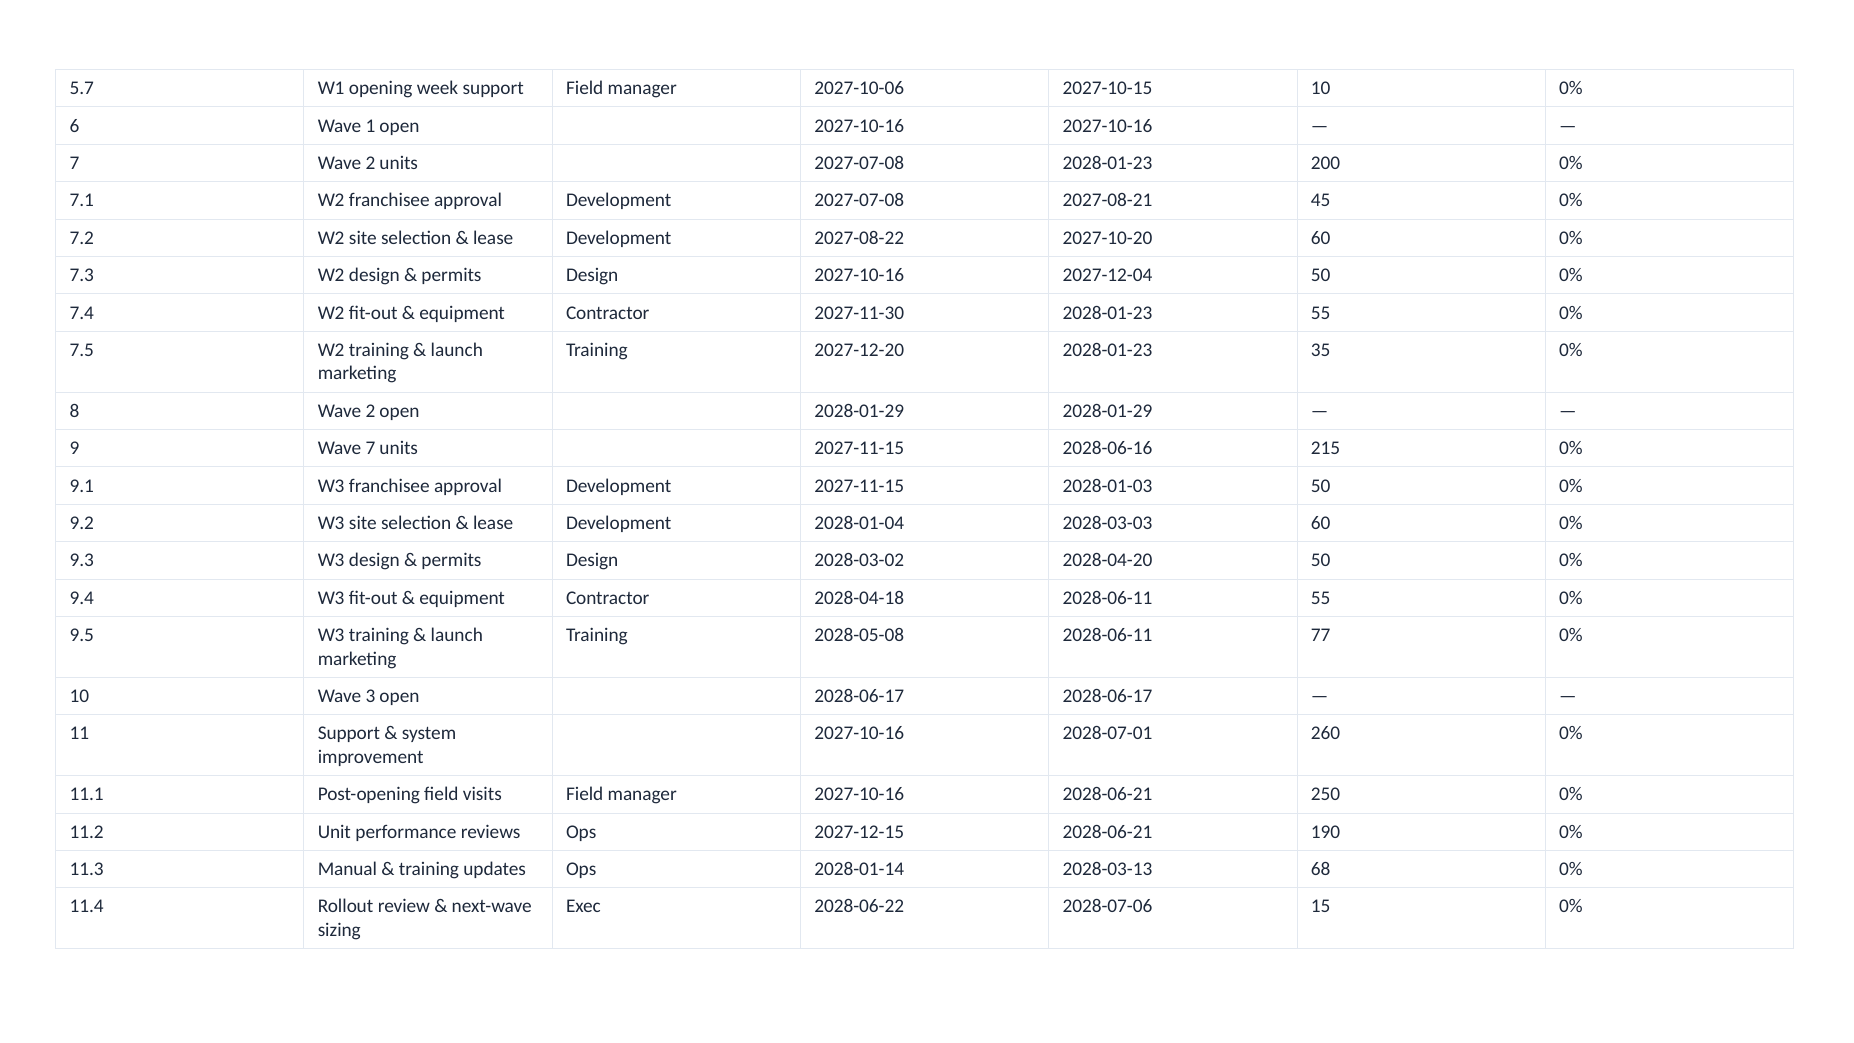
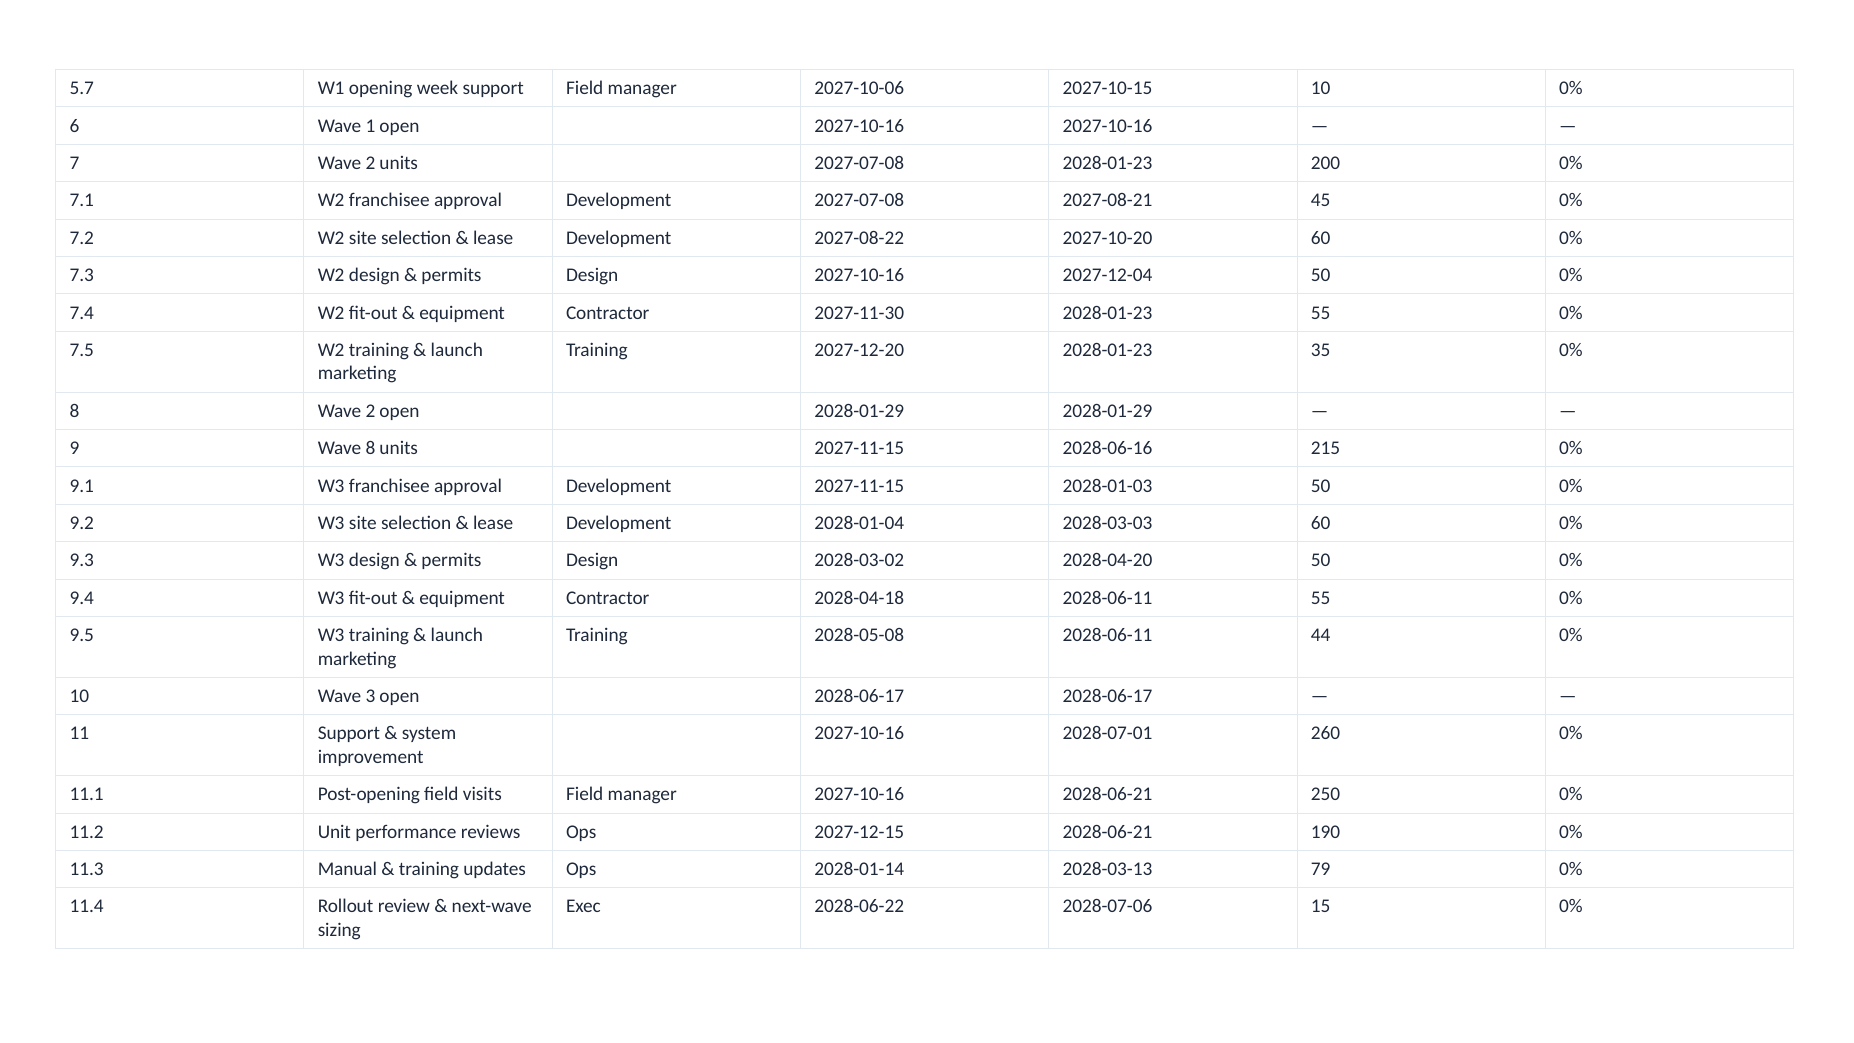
Wave 7: 7 -> 8 (370, 448)
77: 77 -> 44 (1321, 635)
68: 68 -> 79 (1321, 869)
